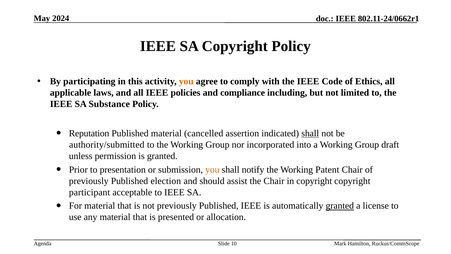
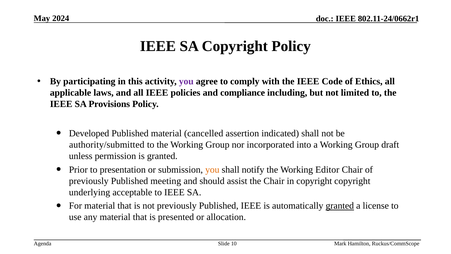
you colour: orange -> purple (186, 81)
Substance: Substance -> Provisions (109, 104)
Reputation: Reputation -> Developed (89, 133)
shall underline: present -> none (310, 133)
Patent: Patent -> Editor (327, 169)
election: election -> meeting (166, 181)
participant: participant -> underlying (90, 192)
